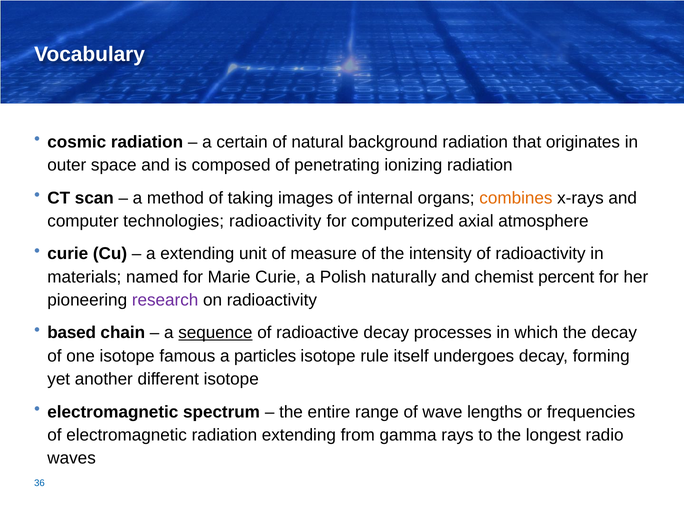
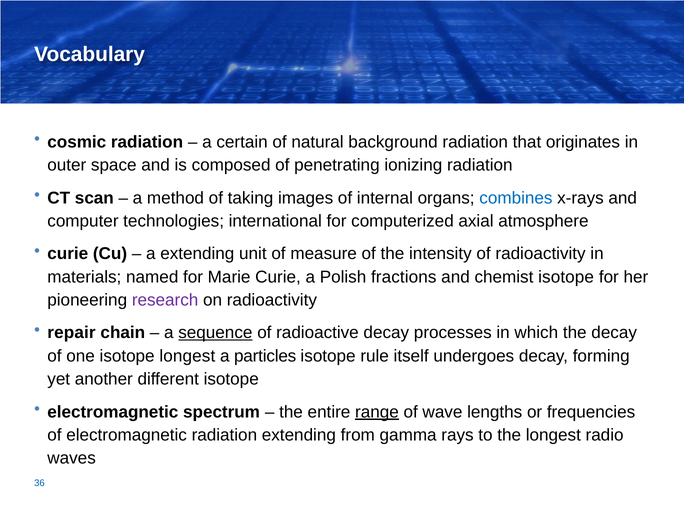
combines colour: orange -> blue (516, 198)
technologies radioactivity: radioactivity -> international (275, 221)
naturally: naturally -> fractions (404, 277)
chemist percent: percent -> isotope (566, 277)
based: based -> repair (71, 333)
isotope famous: famous -> longest (187, 356)
range underline: none -> present (377, 412)
